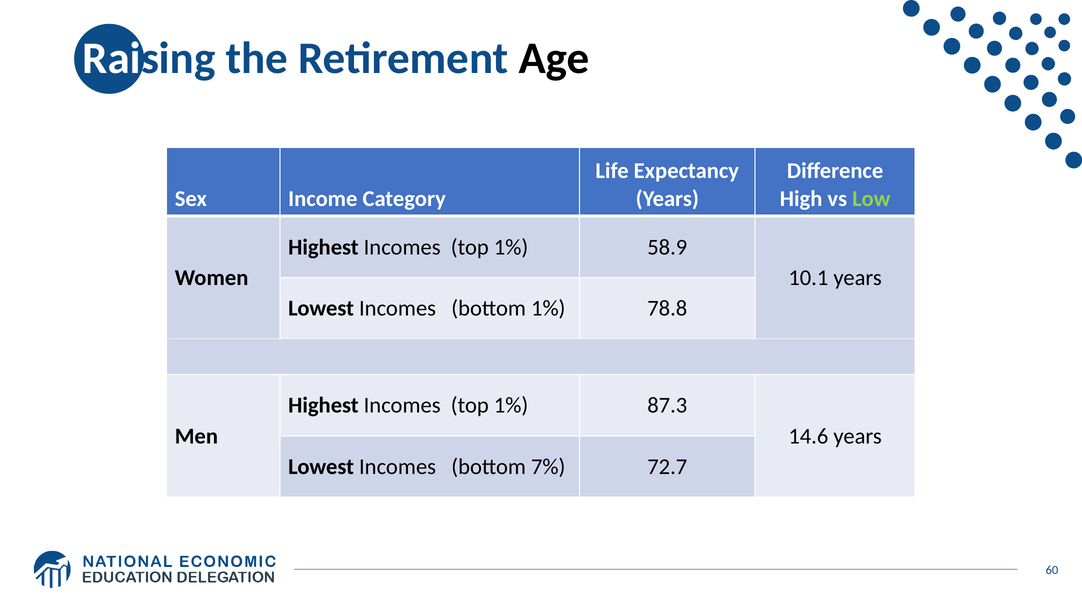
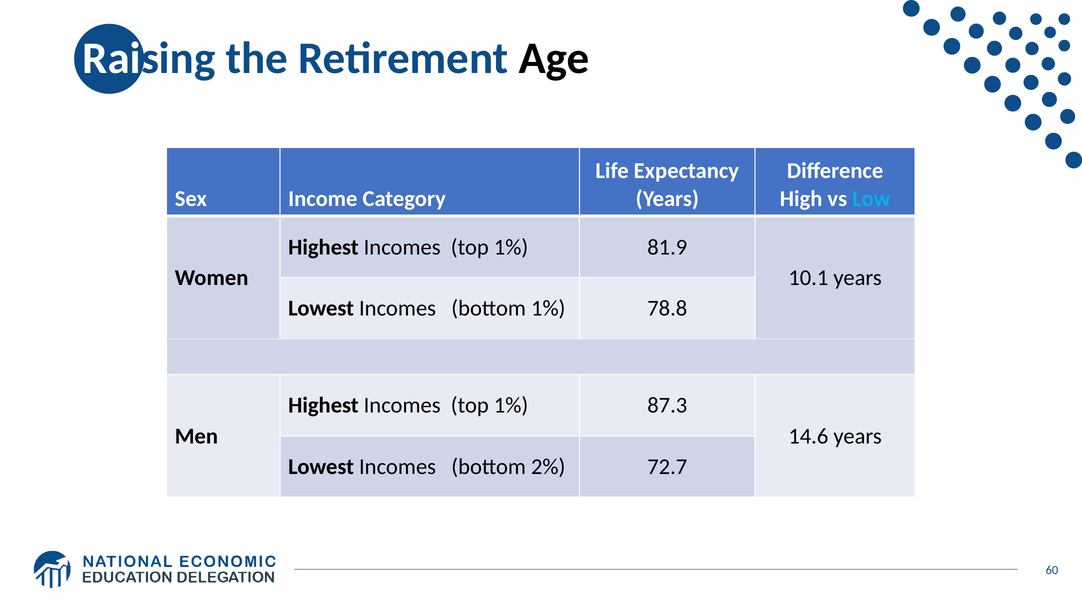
Low colour: light green -> light blue (871, 198)
58.9: 58.9 -> 81.9 (667, 247)
7%: 7% -> 2% (548, 466)
